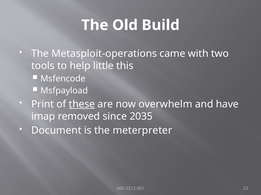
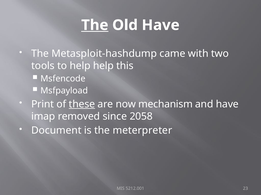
The underline: none -> present (95, 25)
Old Build: Build -> Have (161, 25)
Metasploit-operations: Metasploit-operations -> Metasploit-hashdump (104, 54)
help little: little -> help (103, 66)
overwhelm: overwhelm -> mechanism (166, 105)
2035: 2035 -> 2058 (141, 117)
